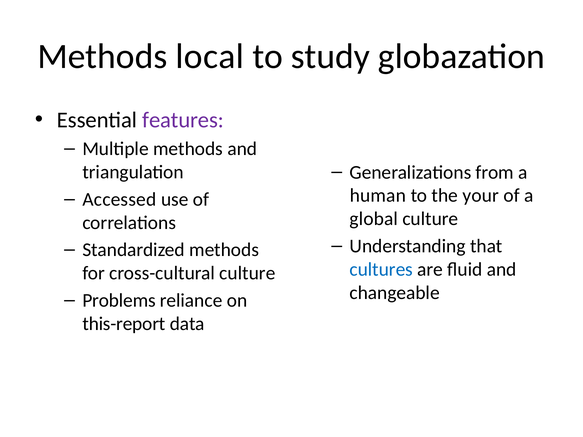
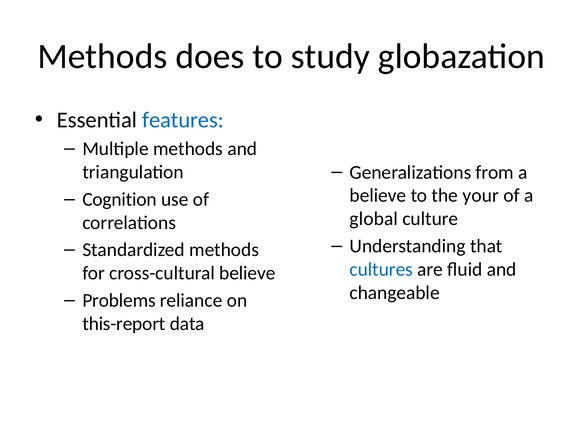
local: local -> does (210, 56)
features colour: purple -> blue (183, 120)
human: human -> believe (378, 196)
Accessed: Accessed -> Cognition (120, 200)
cross-cultural culture: culture -> believe (247, 273)
